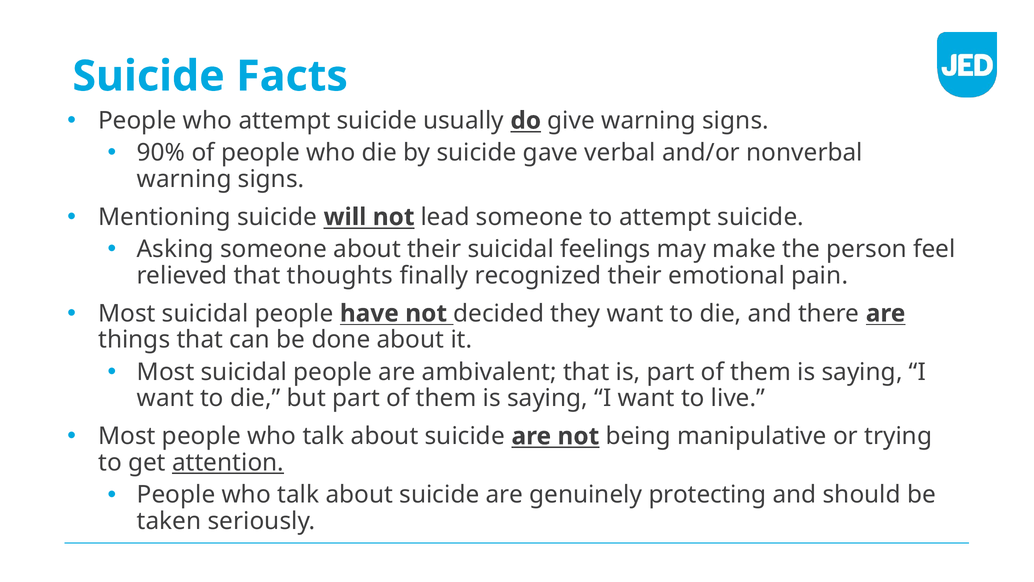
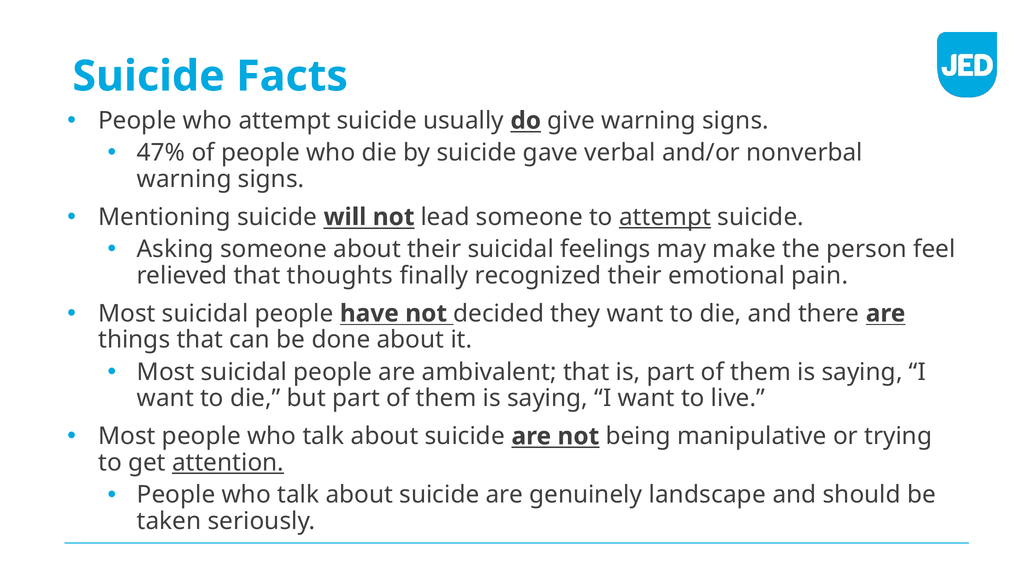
90%: 90% -> 47% (161, 153)
attempt underline: none -> present (665, 217)
protecting: protecting -> landscape (707, 494)
